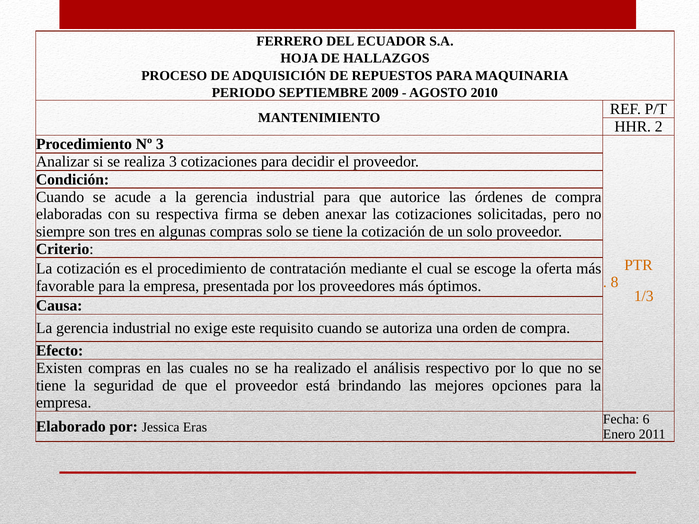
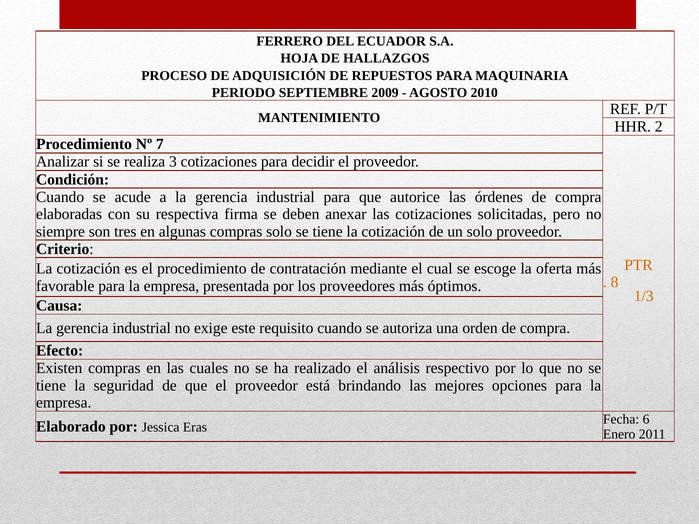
Nº 3: 3 -> 7 (160, 144)
